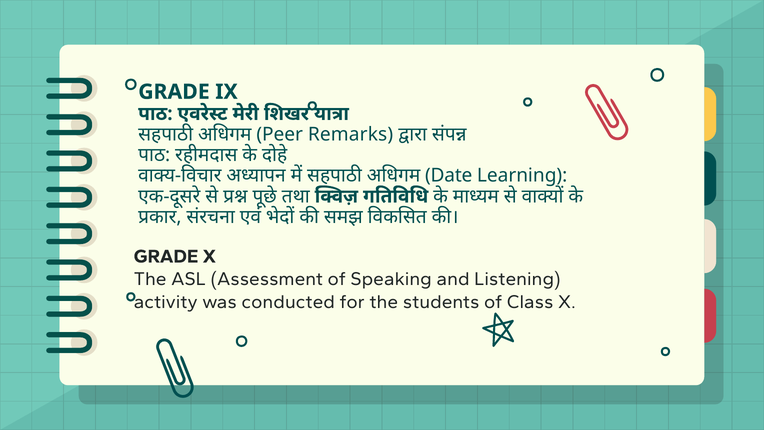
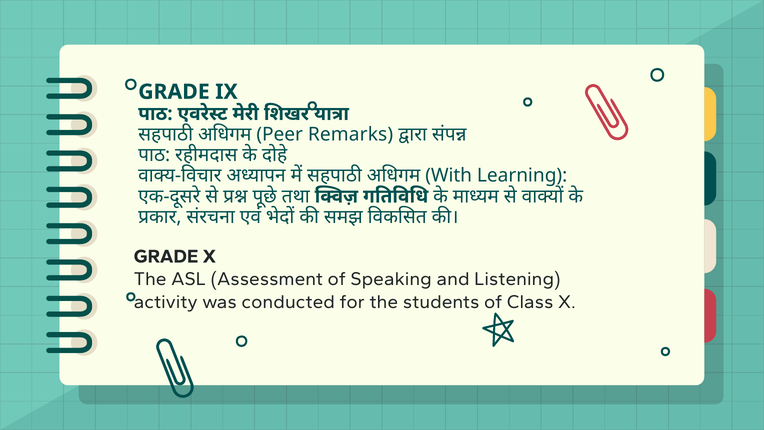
Date: Date -> With (449, 175)
